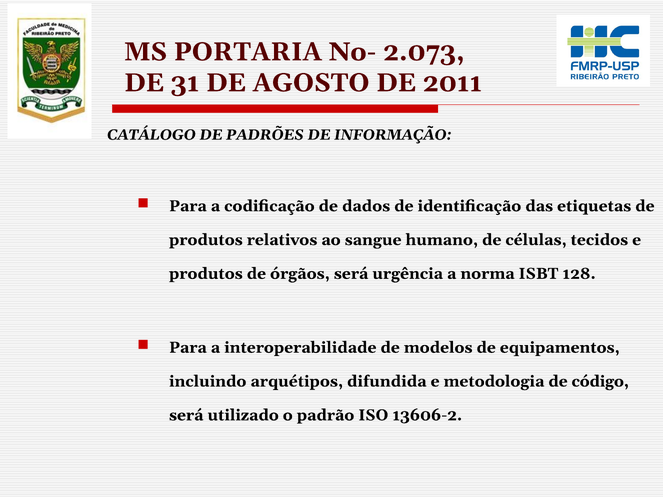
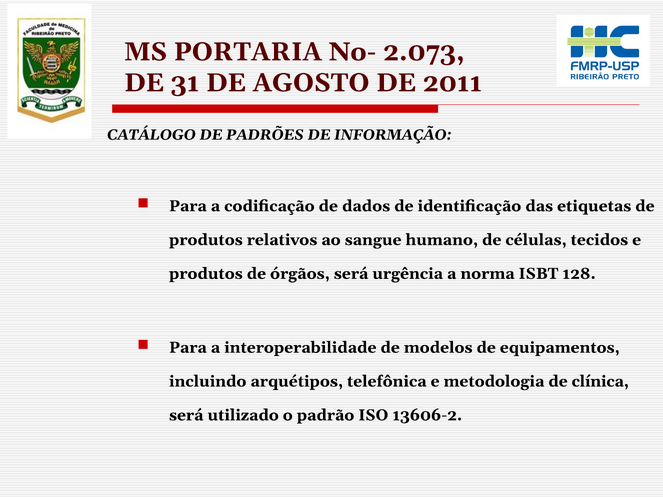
difundida: difundida -> telefônica (387, 382)
código: código -> clínica (600, 382)
